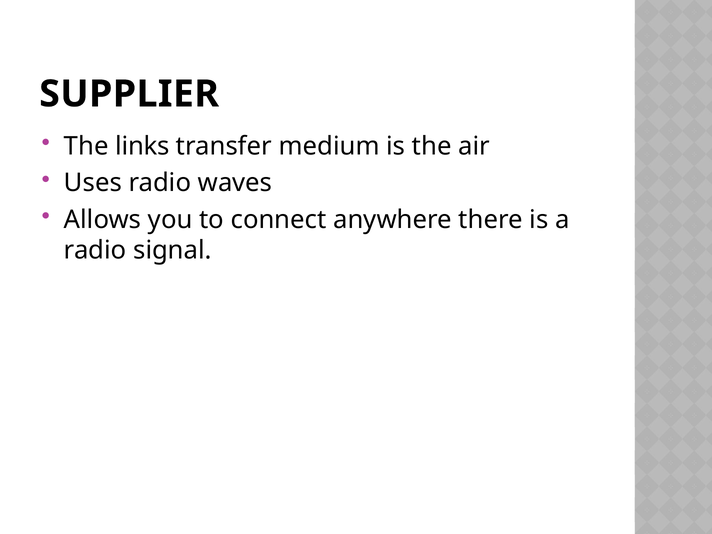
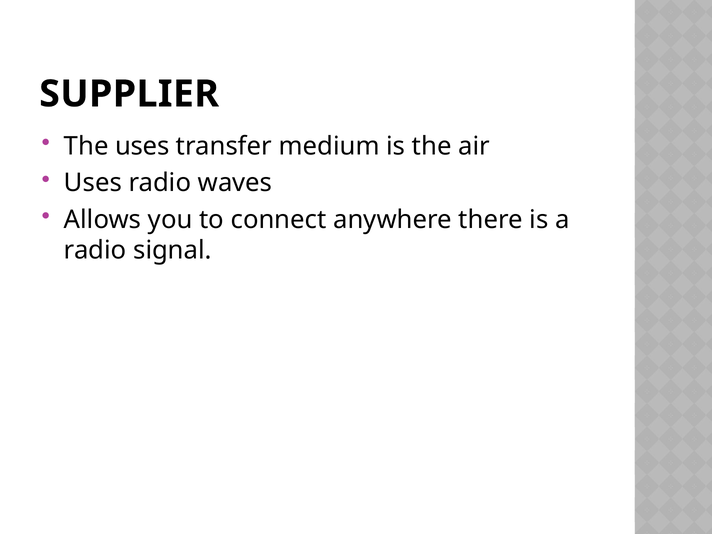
The links: links -> uses (142, 146)
